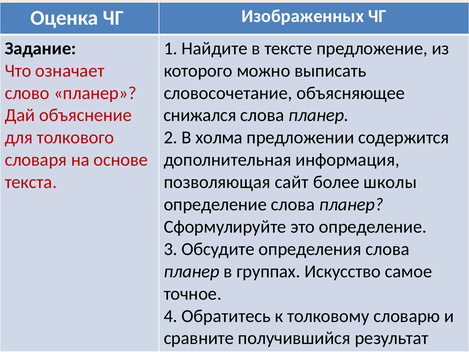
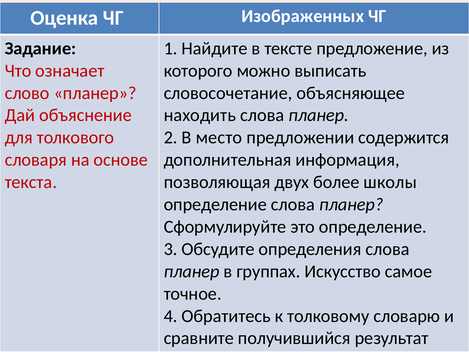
снижался: снижался -> находить (200, 115)
холма: холма -> место (219, 137)
сайт: сайт -> двух (292, 182)
